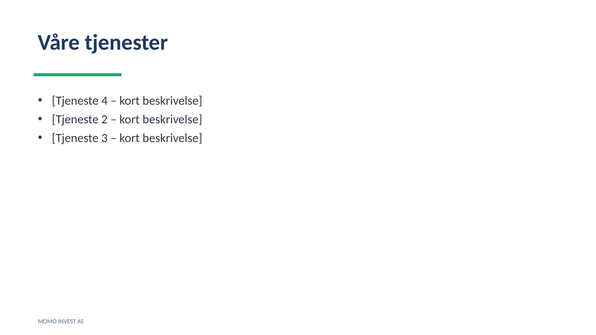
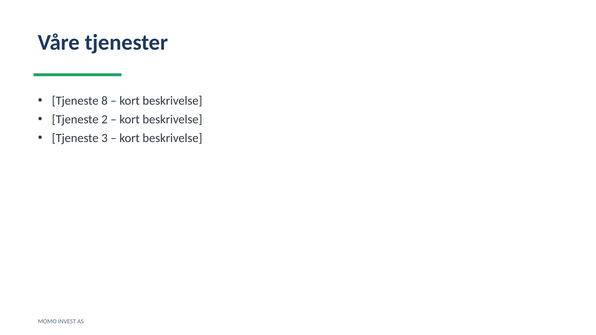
4: 4 -> 8 (104, 101)
